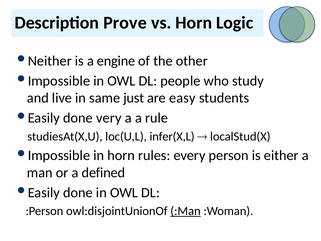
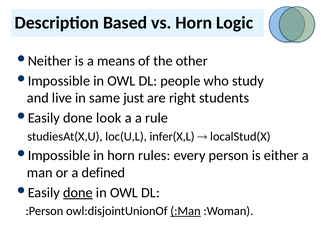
Prove: Prove -> Based (125, 23)
engine: engine -> means (116, 61)
easy: easy -> right (182, 98)
very: very -> look (109, 118)
done underline: none -> present (78, 192)
